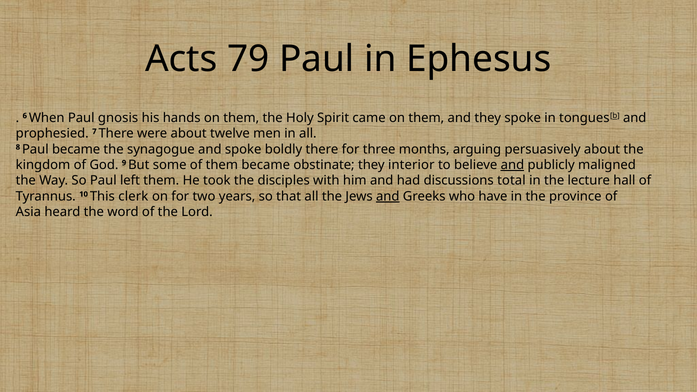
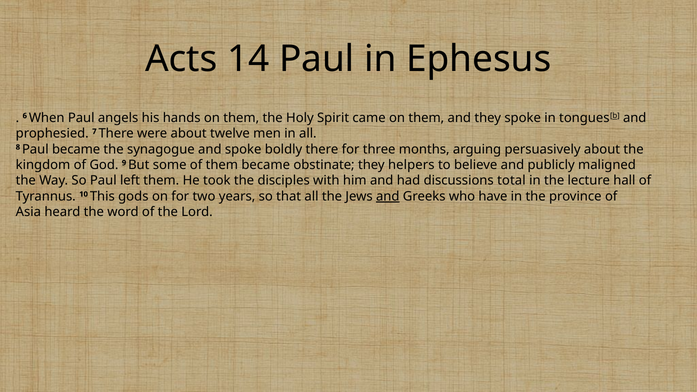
79: 79 -> 14 (248, 59)
gnosis: gnosis -> angels (118, 118)
interior: interior -> helpers (411, 165)
and underline: present -> none (512, 165)
clerk: clerk -> gods (133, 196)
